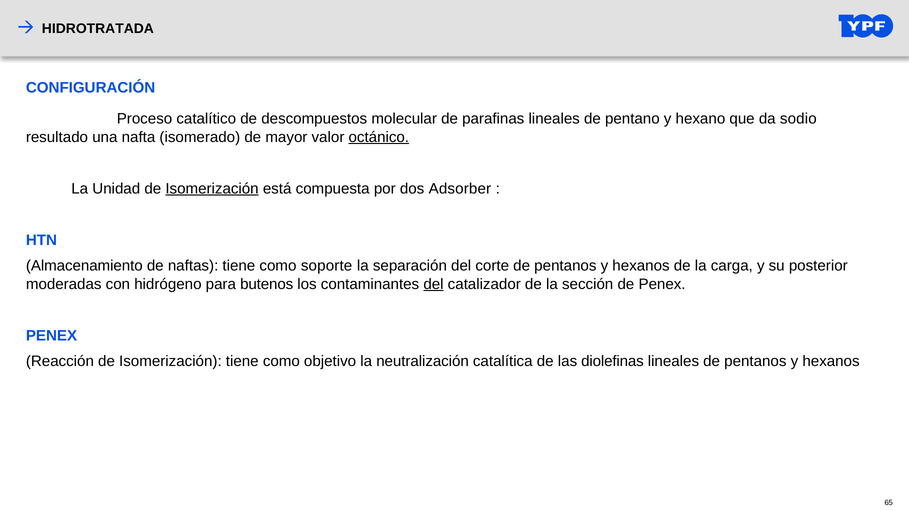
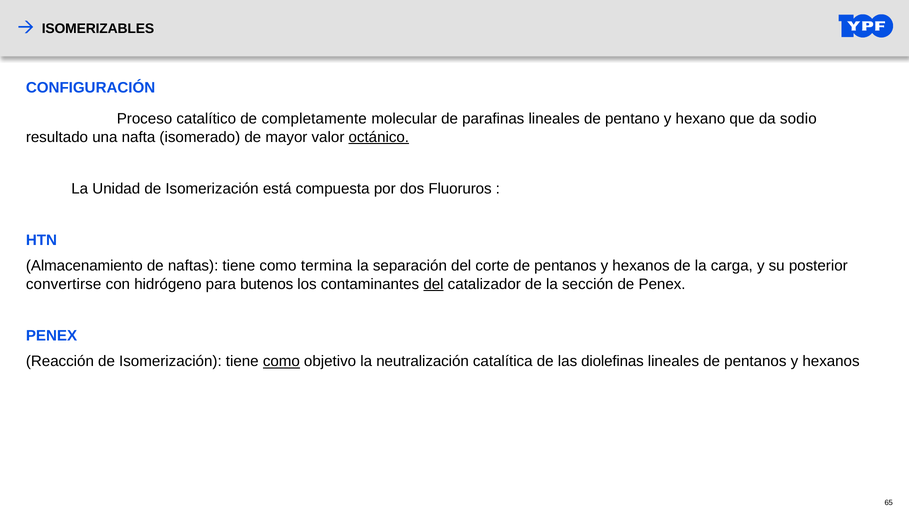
HIDROTRATADA: HIDROTRATADA -> ISOMERIZABLES (98, 29)
descompuestos: descompuestos -> completamente (314, 119)
Isomerización underline: present -> none (212, 189)
Adsorber: Adsorber -> Fluoruros (460, 189)
soporte: soporte -> termina (327, 266)
moderadas: moderadas -> convertirse (64, 284)
como underline: none -> present (281, 362)
